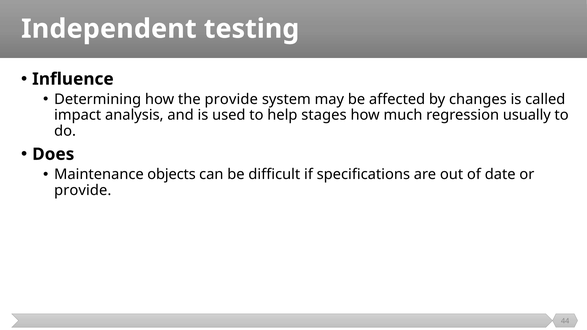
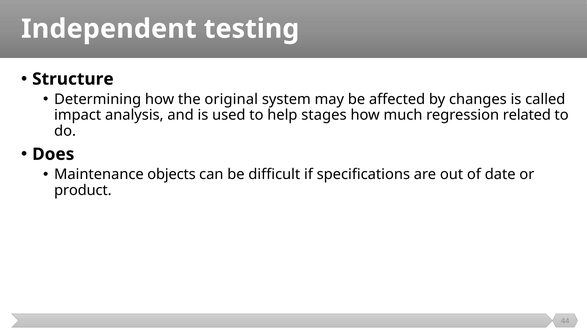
Influence: Influence -> Structure (73, 79)
the provide: provide -> original (231, 99)
usually: usually -> related (527, 115)
provide: provide -> product (83, 190)
